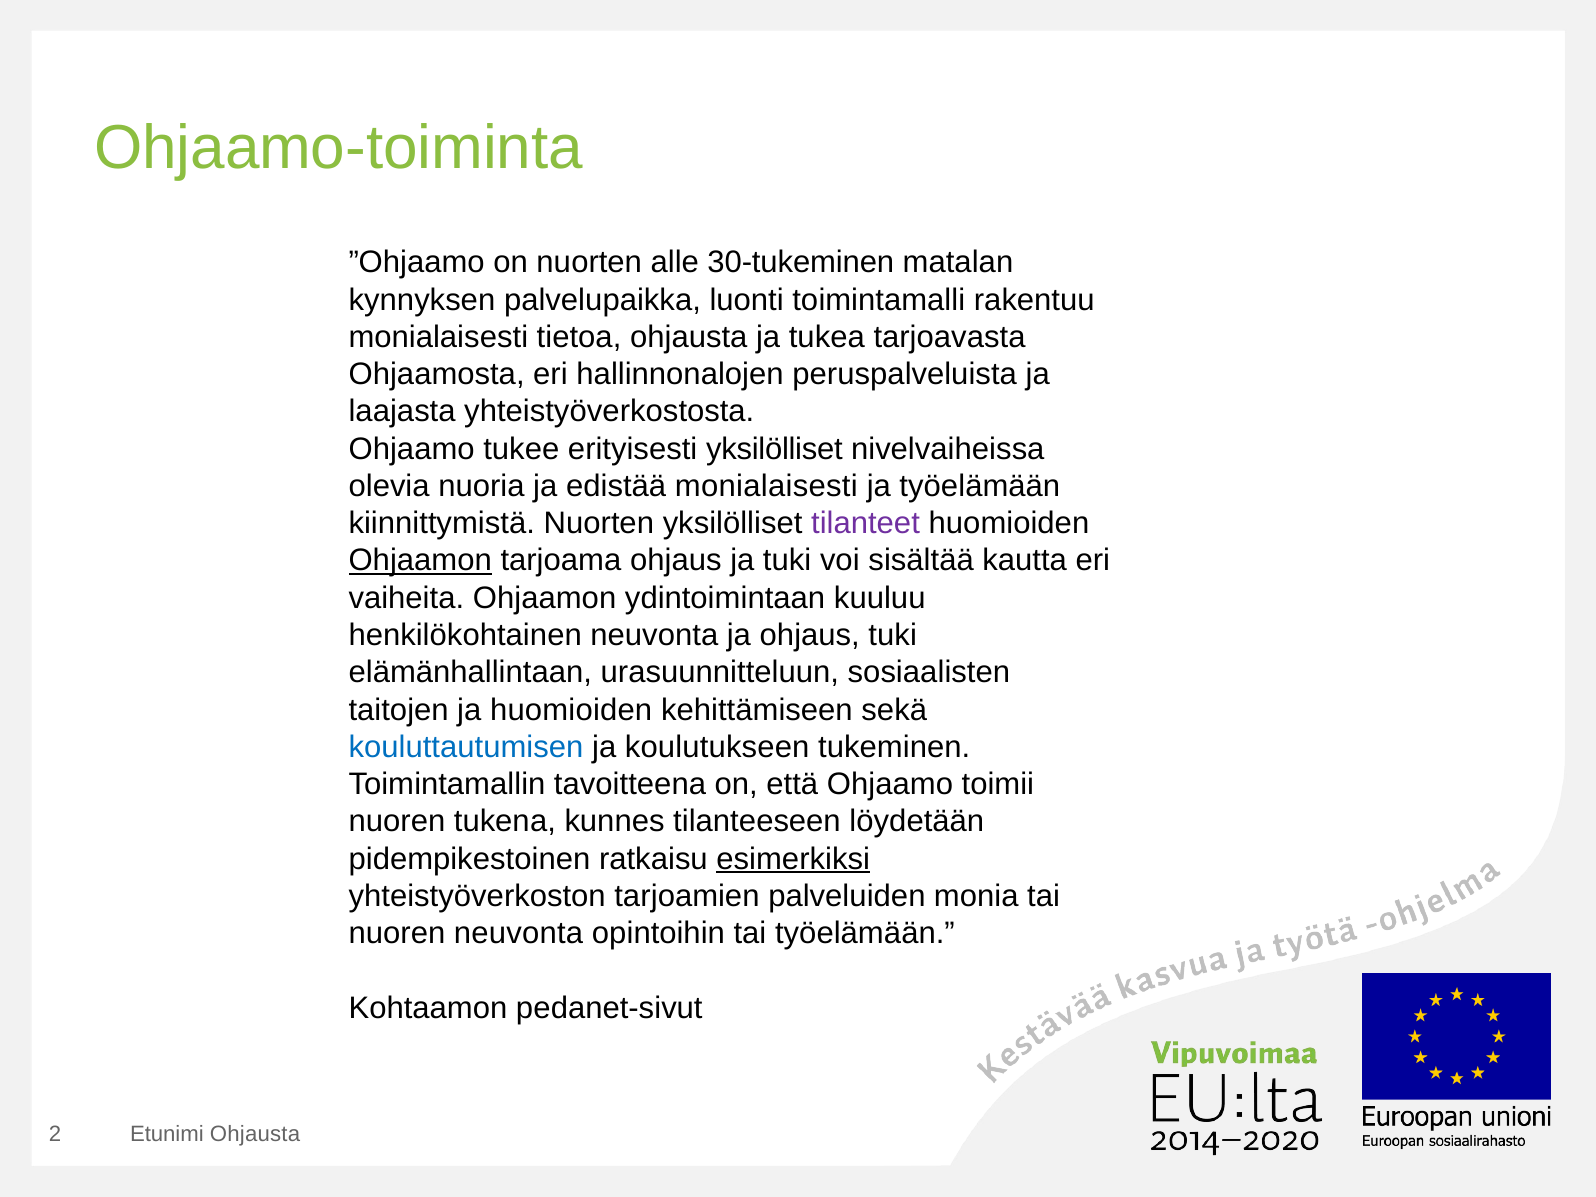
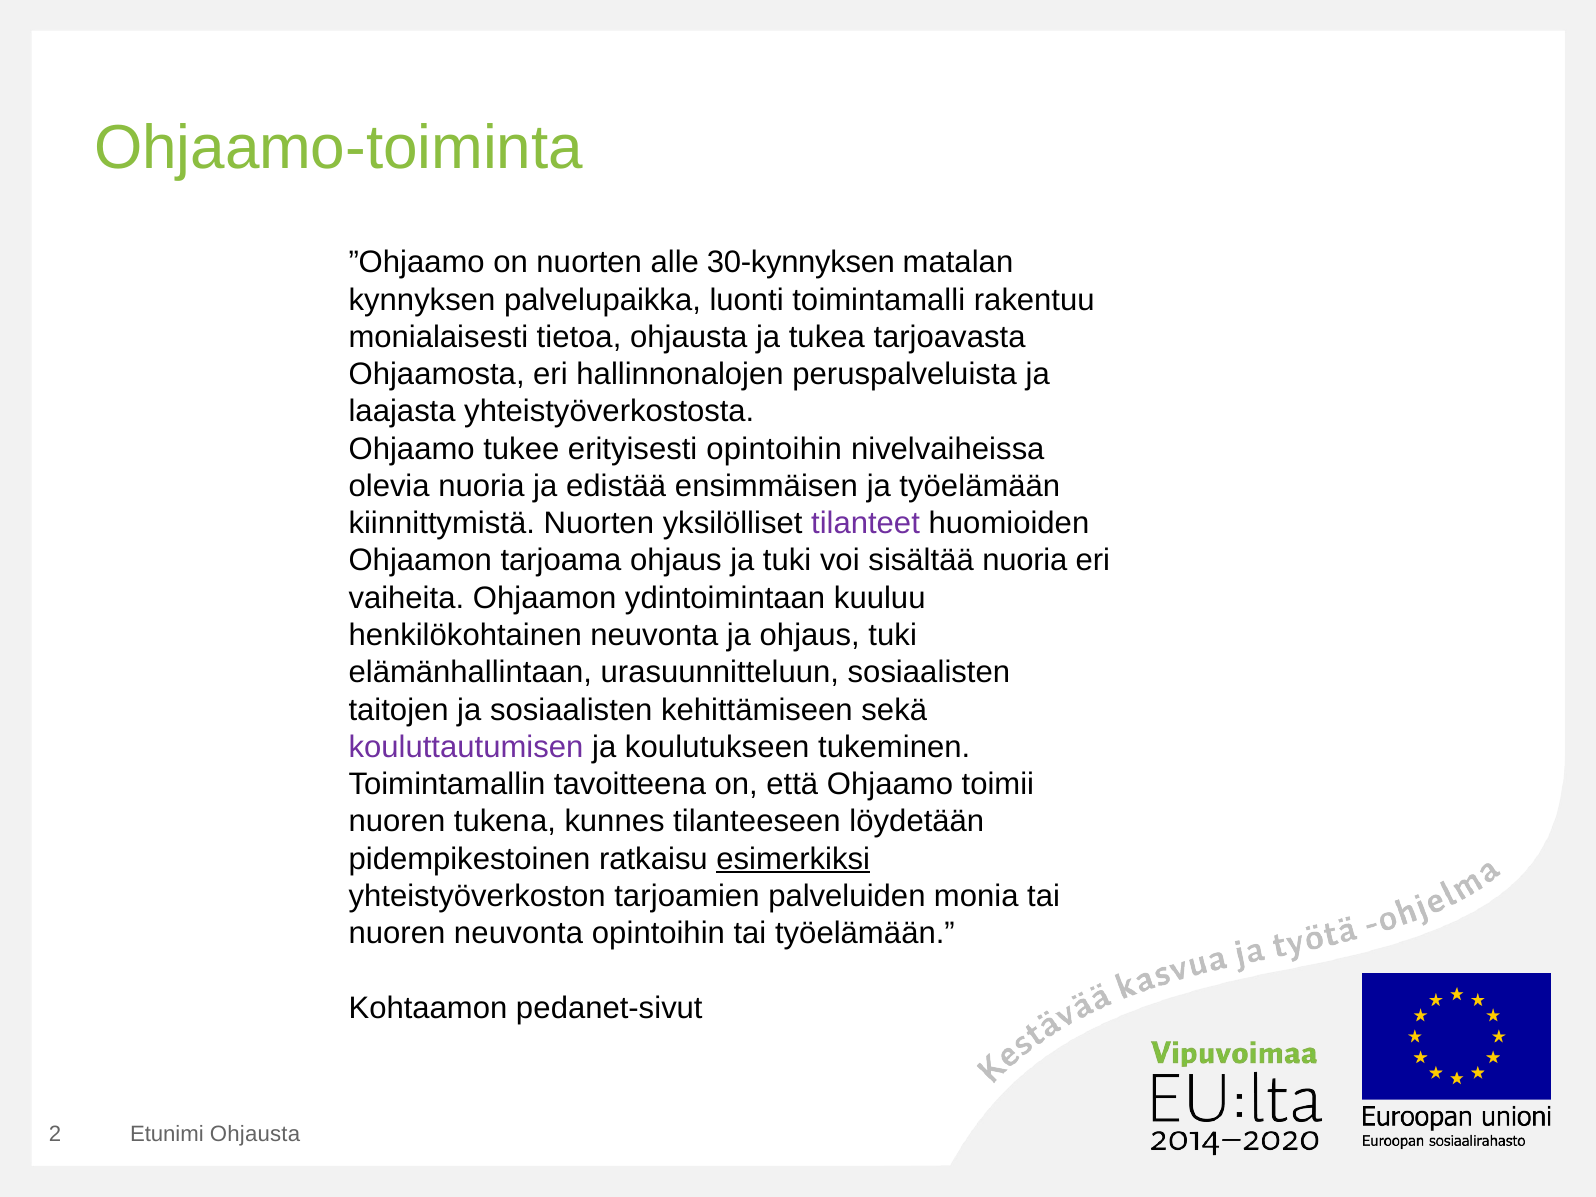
30-tukeminen: 30-tukeminen -> 30-kynnyksen (801, 263)
erityisesti yksilölliset: yksilölliset -> opintoihin (774, 449)
edistää monialaisesti: monialaisesti -> ensimmäisen (766, 486)
Ohjaamon underline: present -> none (420, 561)
sisältää kautta: kautta -> nuoria (1025, 561)
ja huomioiden: huomioiden -> sosiaalisten (571, 710)
kouluttautumisen colour: blue -> purple (466, 747)
